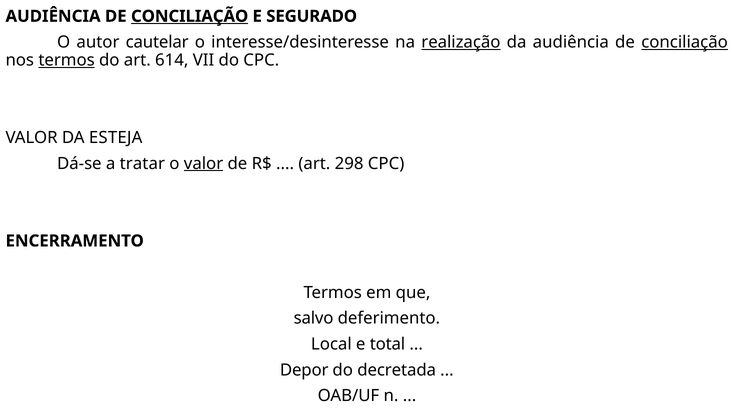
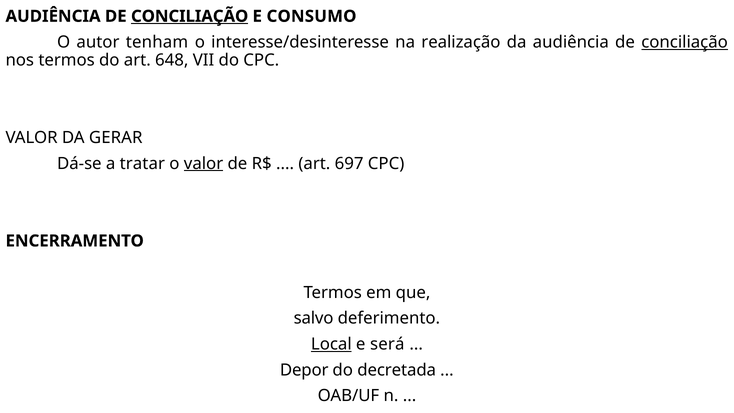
SEGURADO: SEGURADO -> CONSUMO (311, 16)
cautelar: cautelar -> tenham (157, 42)
realização underline: present -> none (461, 42)
termos underline: present -> none (67, 60)
614: 614 -> 648 (172, 60)
ESTEJA: ESTEJA -> GERAR (116, 138)
298: 298 -> 697 (349, 163)
Local underline: none -> present (331, 344)
total: total -> será (387, 344)
